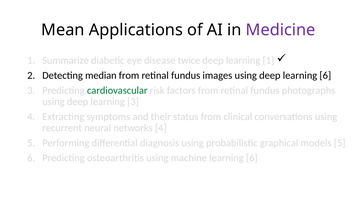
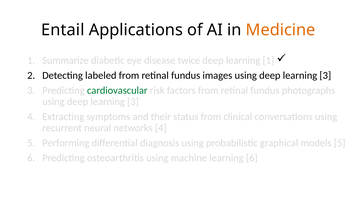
Mean: Mean -> Entail (63, 30)
Medicine colour: purple -> orange (281, 30)
median: median -> labeled (101, 75)
6: 6 -> 3 (325, 75)
